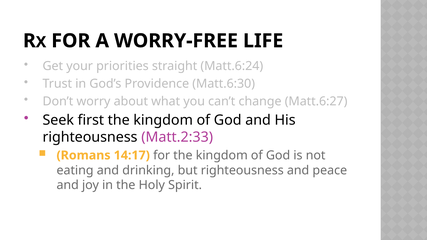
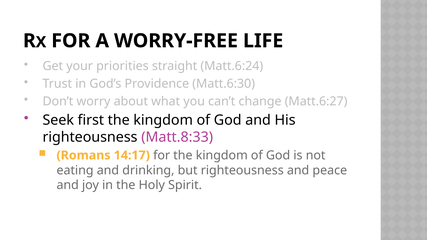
Matt.2:33: Matt.2:33 -> Matt.8:33 (177, 137)
